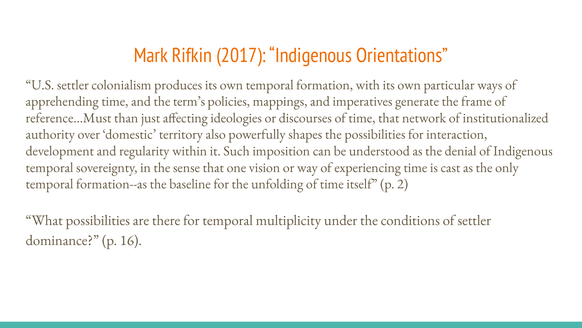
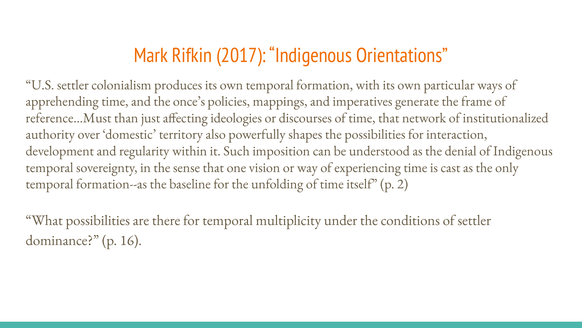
term’s: term’s -> once’s (189, 101)
